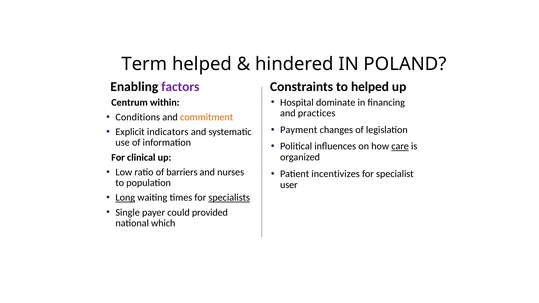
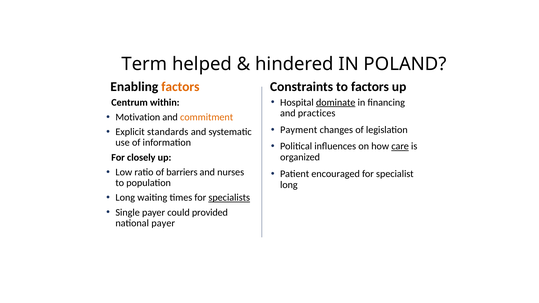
factors colour: purple -> orange (180, 87)
to helped: helped -> factors (370, 87)
dominate underline: none -> present (336, 102)
Conditions: Conditions -> Motivation (138, 117)
indicators: indicators -> standards (168, 132)
clinical: clinical -> closely (141, 157)
incentivizes: incentivizes -> encouraged (336, 174)
user: user -> long (289, 185)
Long underline: present -> none (125, 198)
national which: which -> payer (163, 223)
